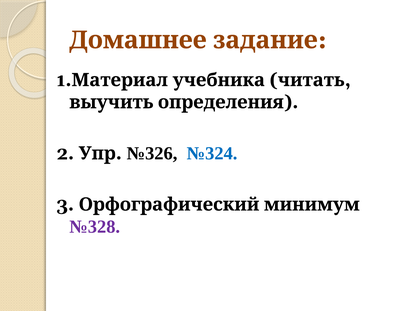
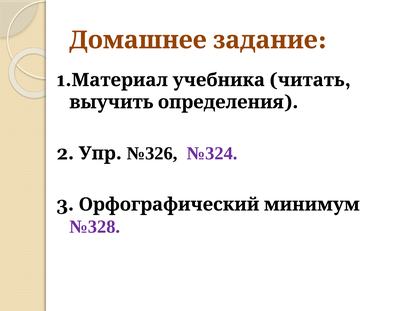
№324 colour: blue -> purple (212, 153)
